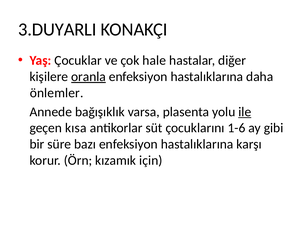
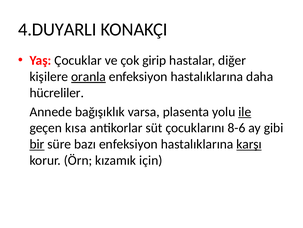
3.DUYARLI: 3.DUYARLI -> 4.DUYARLI (57, 29)
hale: hale -> girip (154, 60)
önlemler: önlemler -> hücreliler (57, 93)
1-6: 1-6 -> 8-6 (237, 128)
bir underline: none -> present (37, 144)
karşı underline: none -> present (249, 144)
